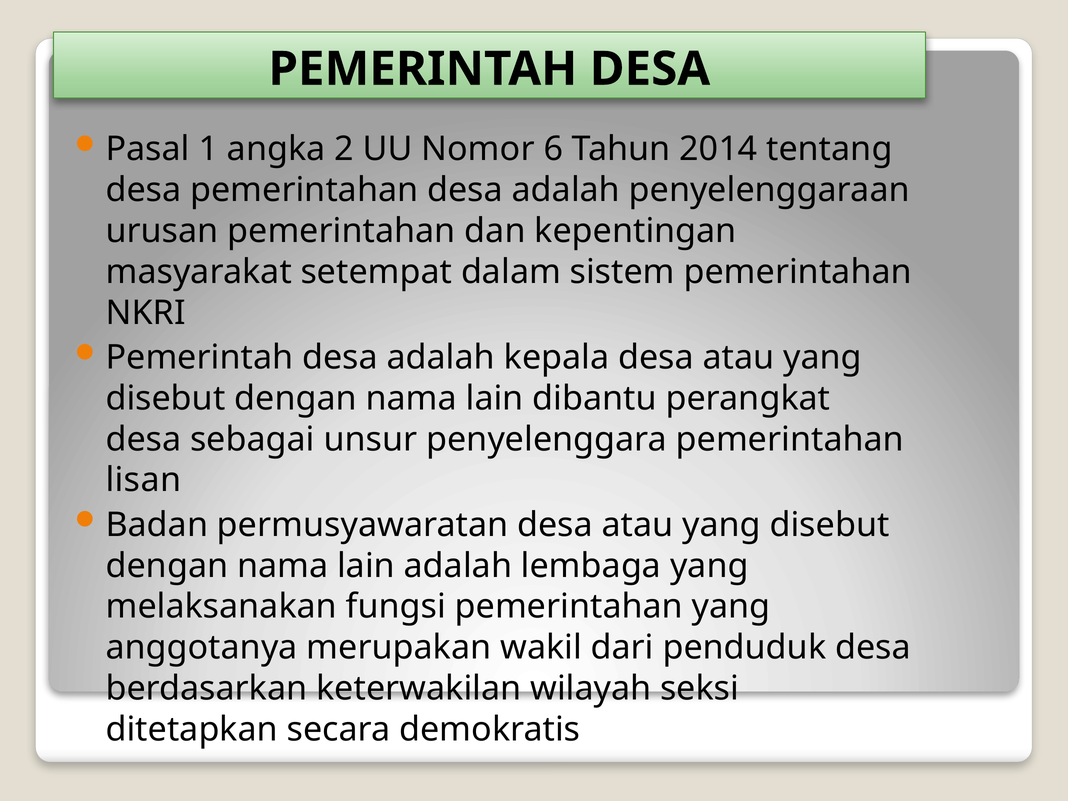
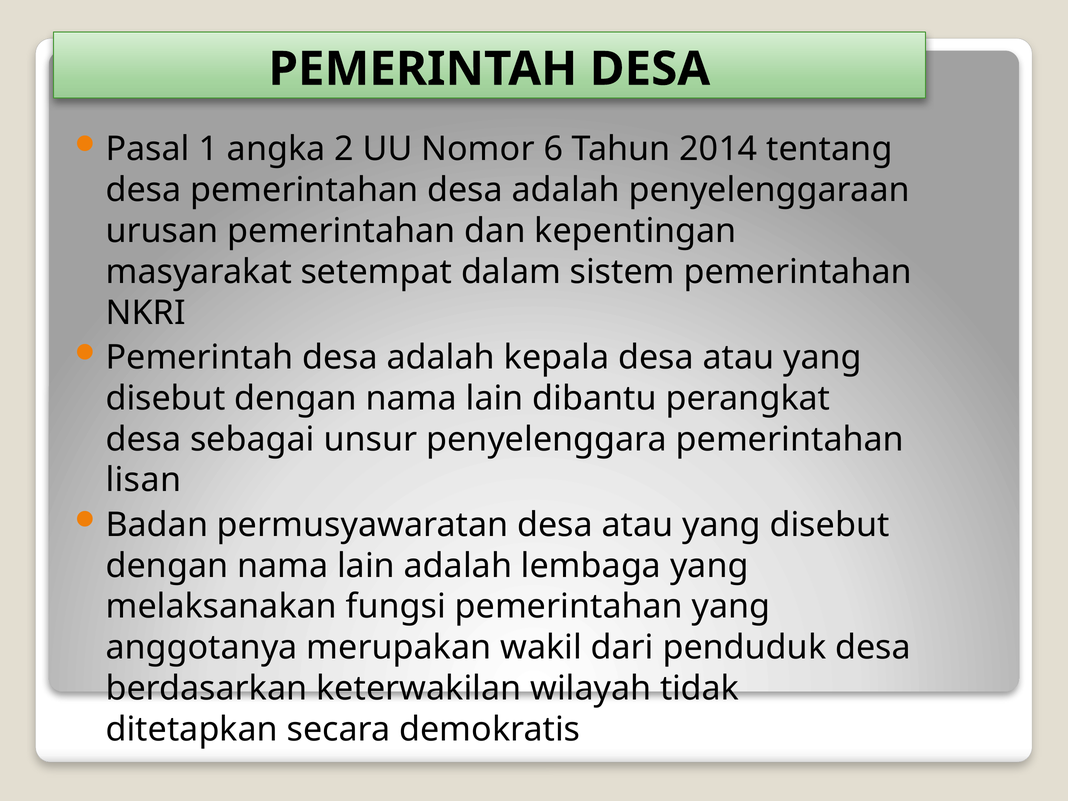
seksi: seksi -> tidak (700, 688)
